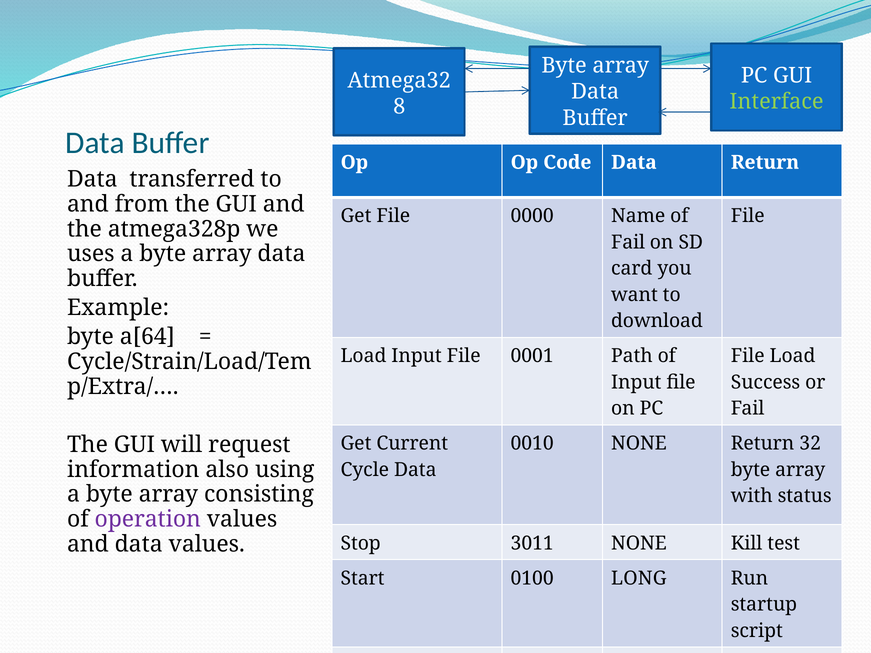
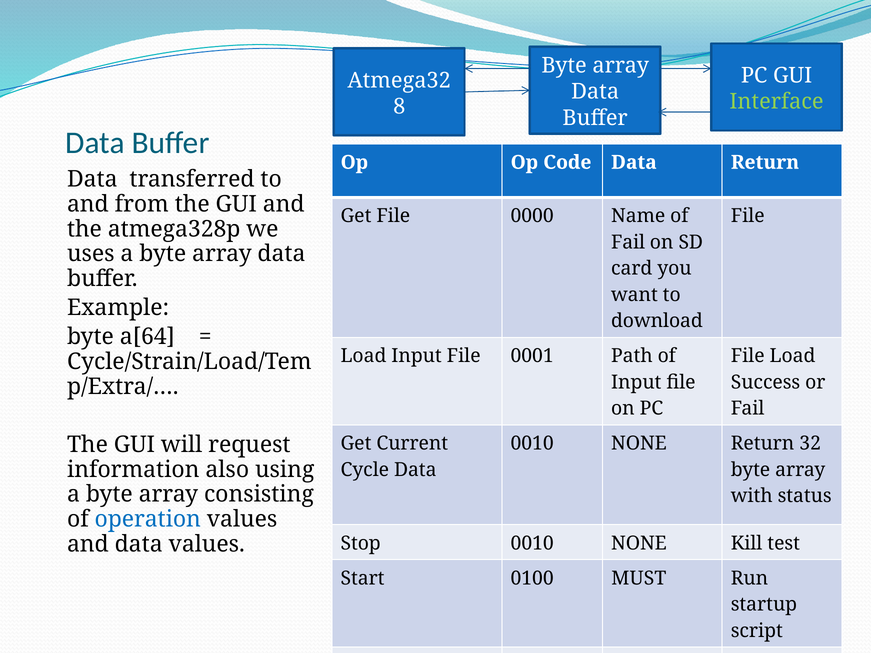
operation colour: purple -> blue (148, 519)
Stop 3011: 3011 -> 0010 (532, 543)
LONG: LONG -> MUST (639, 578)
